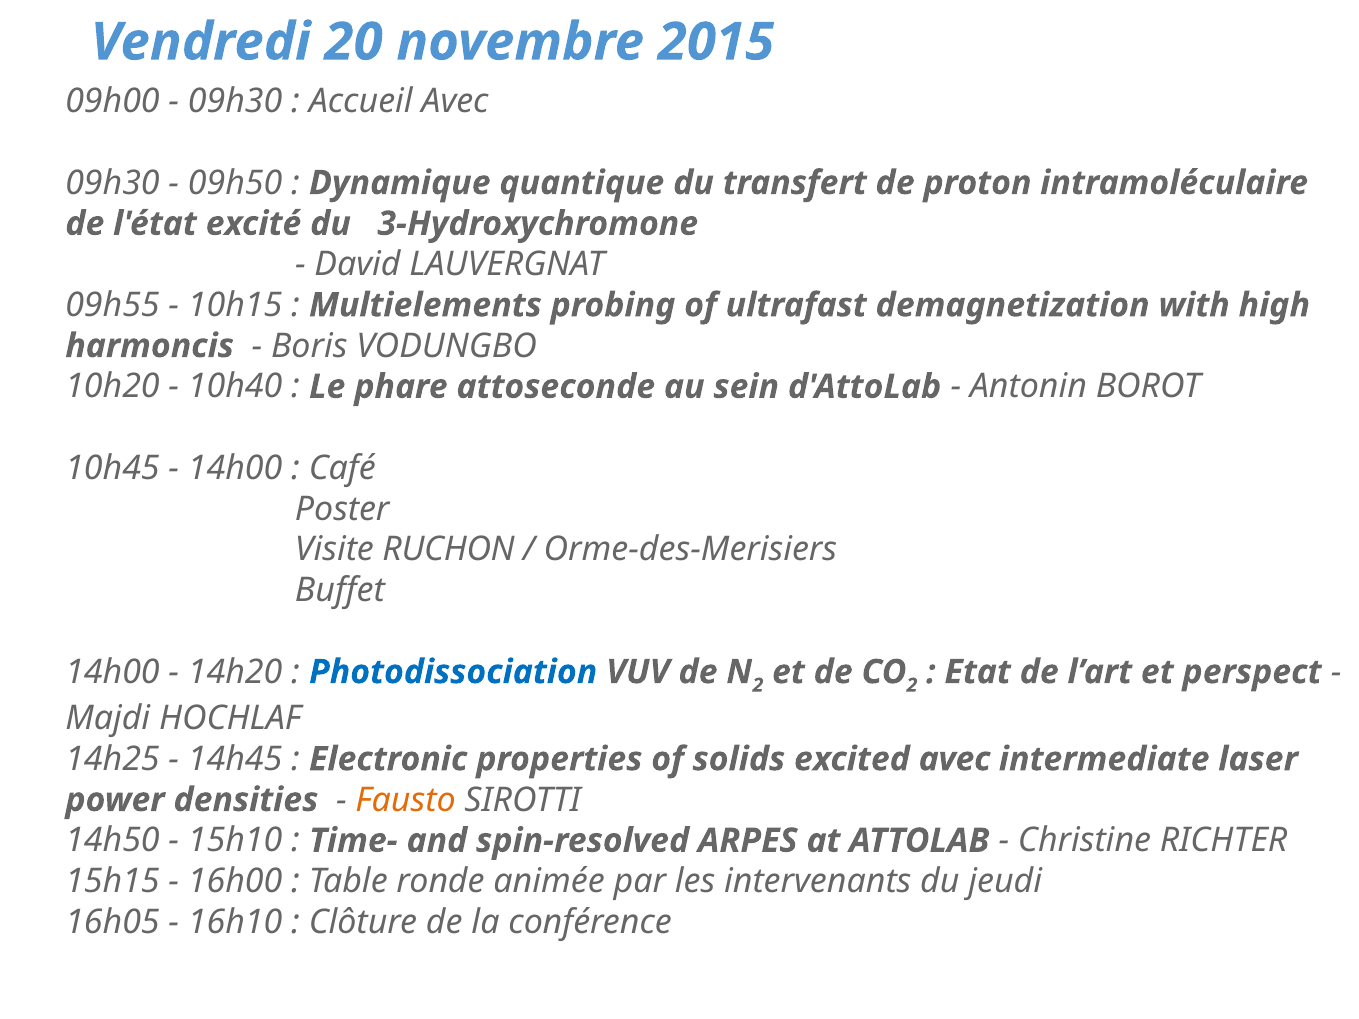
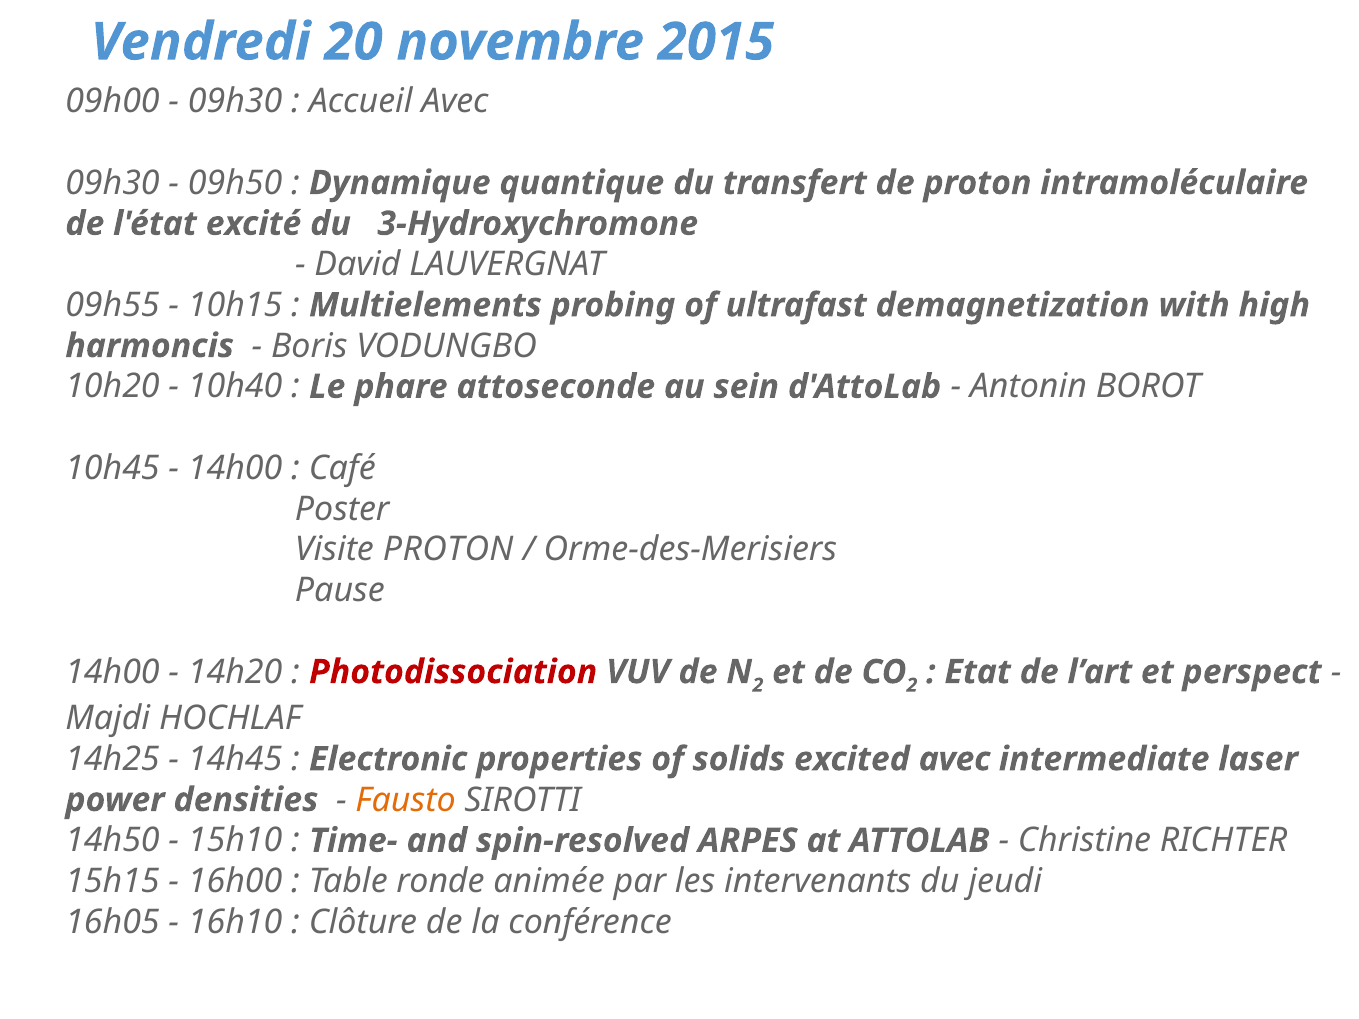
Visite RUCHON: RUCHON -> PROTON (448, 550)
Buffet: Buffet -> Pause (340, 591)
Photodissociation colour: blue -> red (453, 672)
